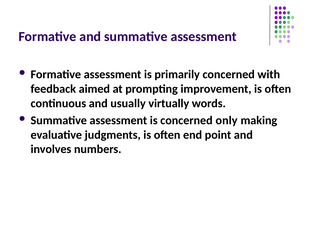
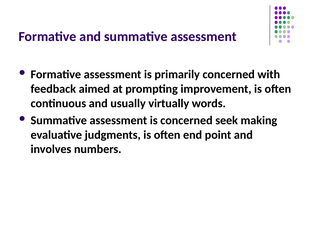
only: only -> seek (227, 121)
